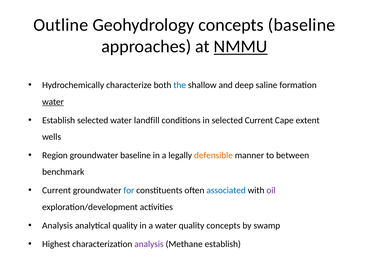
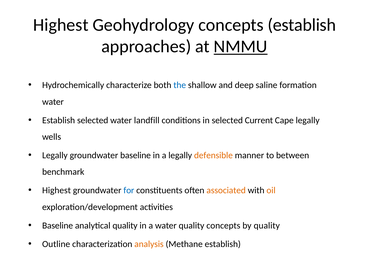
Outline: Outline -> Highest (61, 25)
concepts baseline: baseline -> establish (302, 25)
water underline: present -> none (53, 102)
Cape extent: extent -> legally (308, 120)
Region: Region -> Legally (55, 155)
Current: Current -> Highest (57, 190)
associated colour: blue -> orange (226, 190)
oil colour: purple -> orange (271, 190)
Analysis: Analysis -> Baseline (58, 225)
by swamp: swamp -> quality (267, 225)
Highest: Highest -> Outline (56, 244)
analysis colour: purple -> orange (149, 244)
